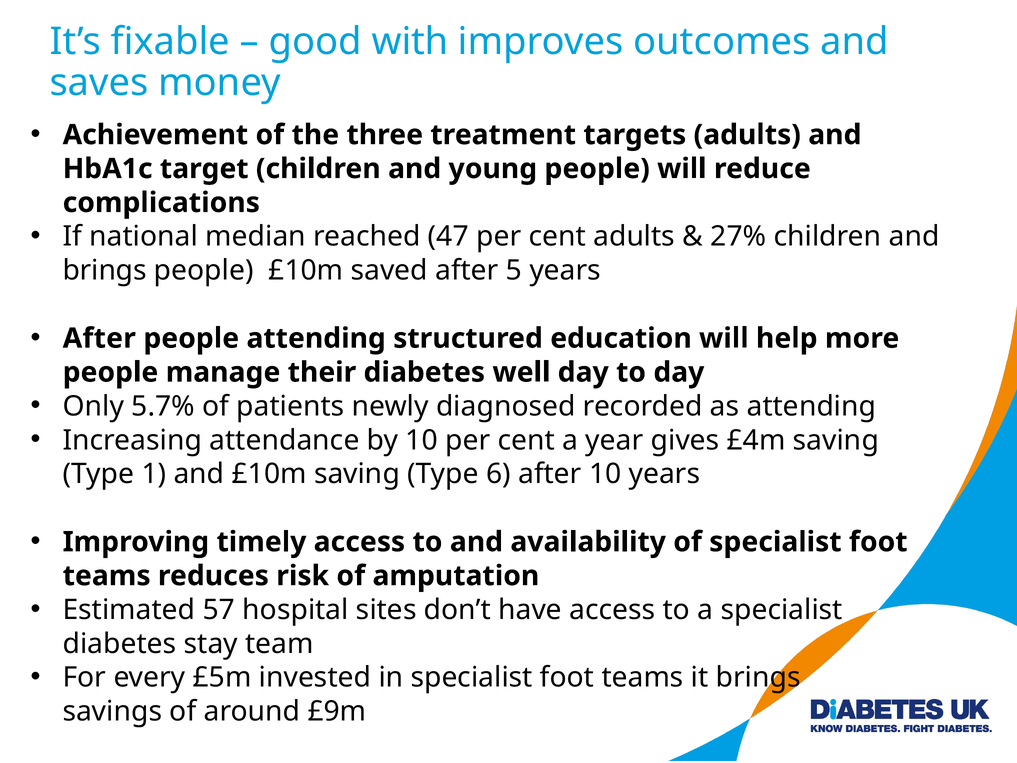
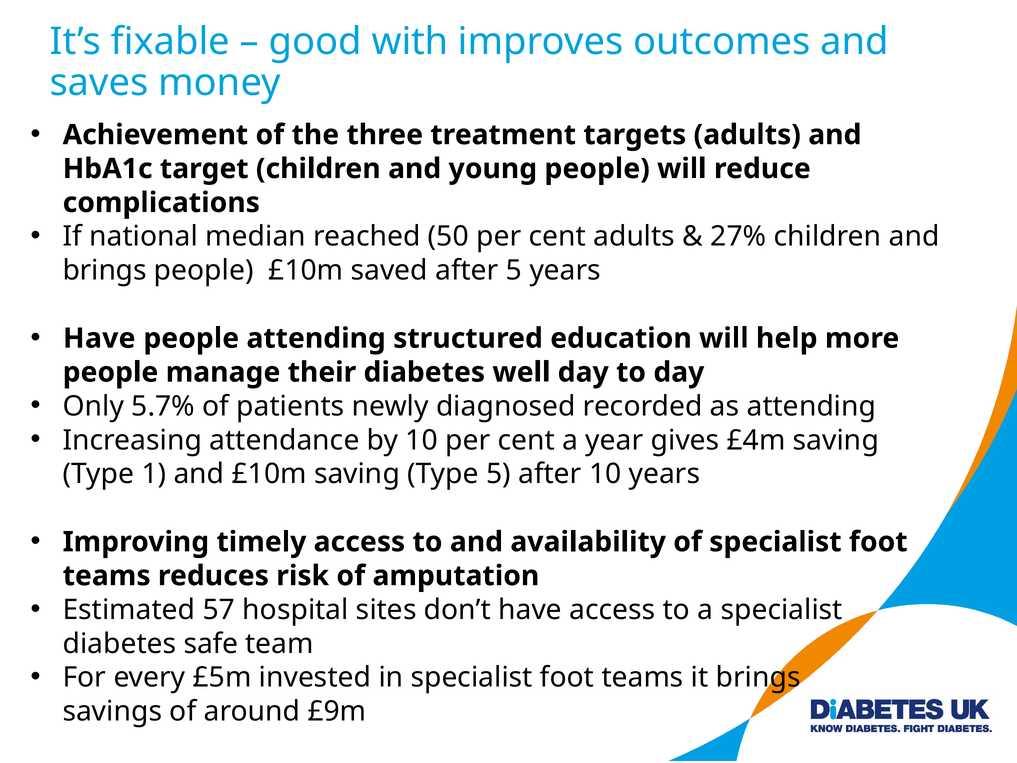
47: 47 -> 50 (448, 237)
After: After -> Have (99, 338)
Type 6: 6 -> 5 (498, 474)
stay: stay -> safe (211, 644)
